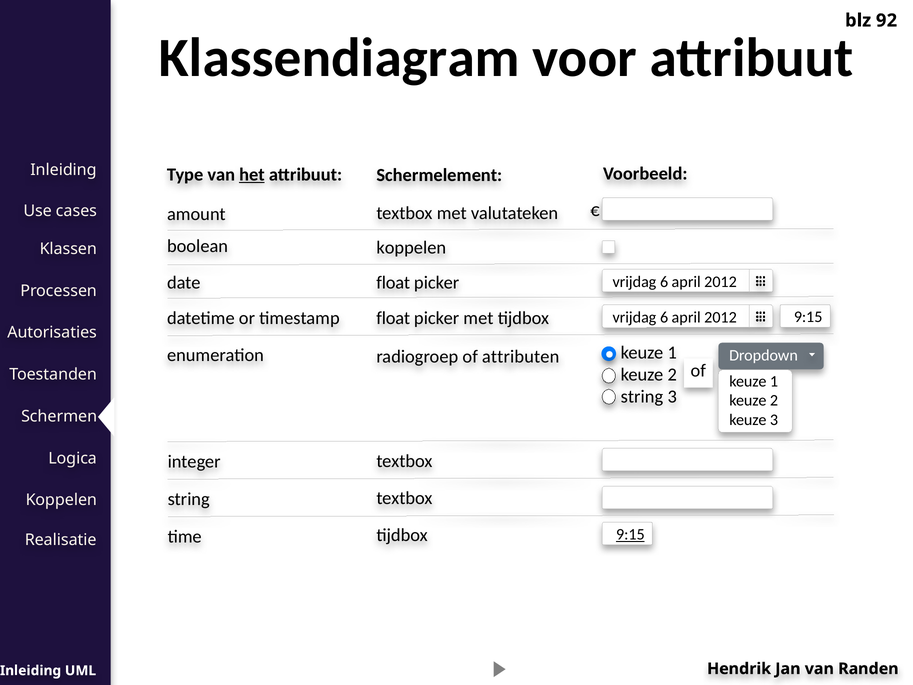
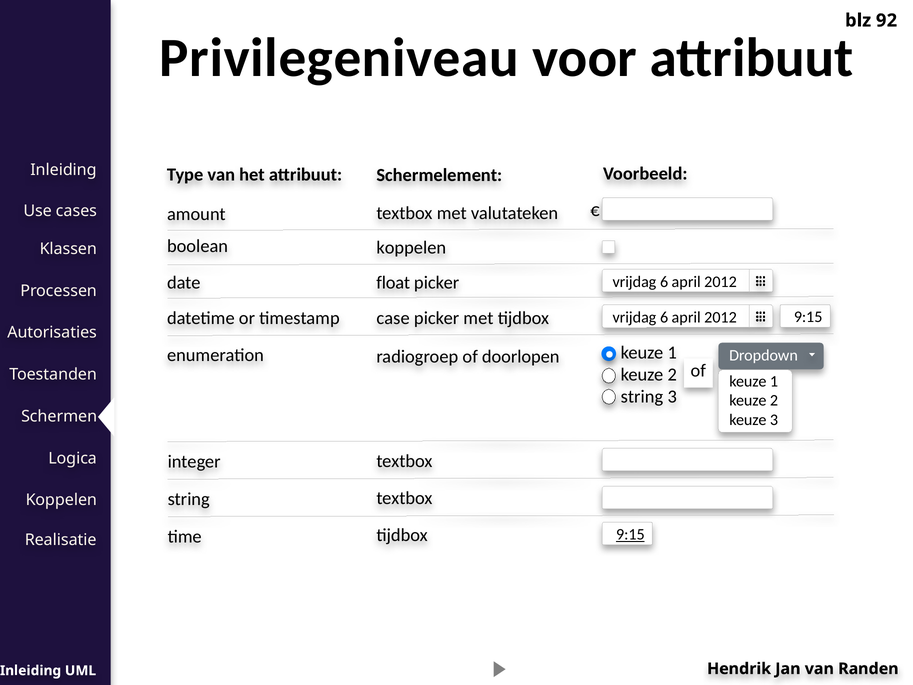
Klassendiagram: Klassendiagram -> Privilegeniveau (339, 58)
het underline: present -> none (252, 174)
float: float -> case (393, 318)
attributen: attributen -> doorlopen (521, 356)
